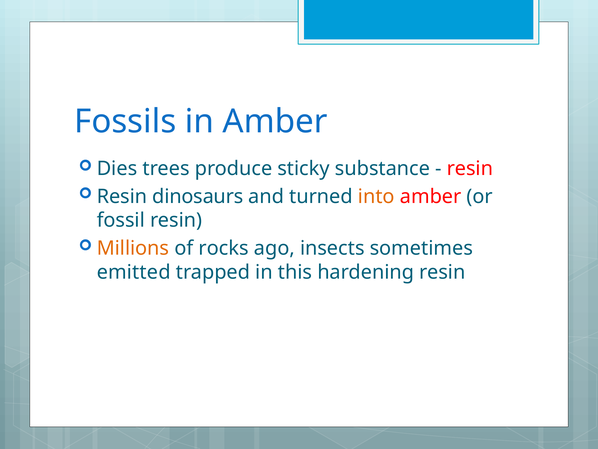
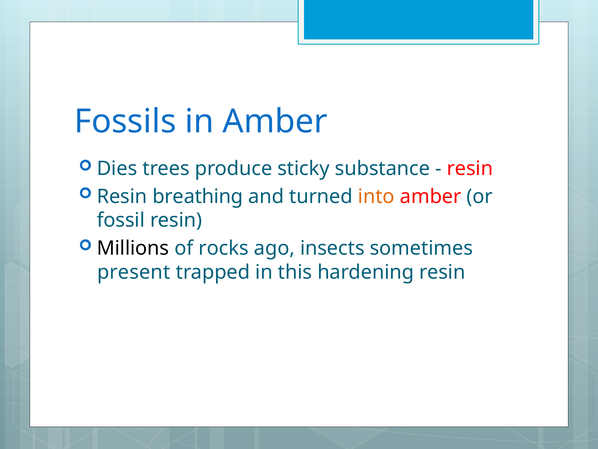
dinosaurs: dinosaurs -> breathing (198, 196)
Millions colour: orange -> black (133, 248)
emitted: emitted -> present (134, 272)
